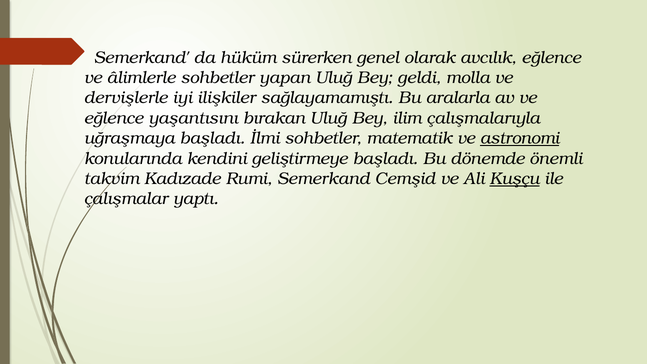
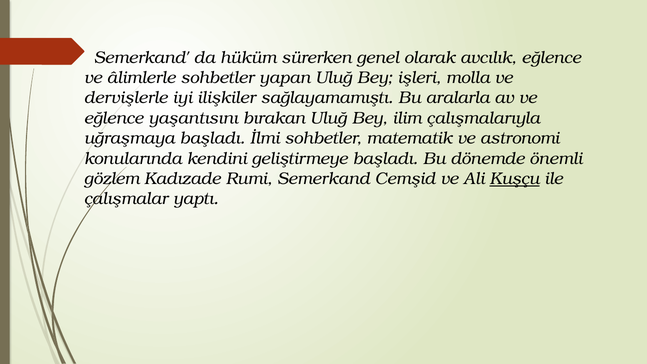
geldi: geldi -> işleri (419, 78)
astronomi underline: present -> none (520, 138)
takvim: takvim -> gözlem (112, 179)
